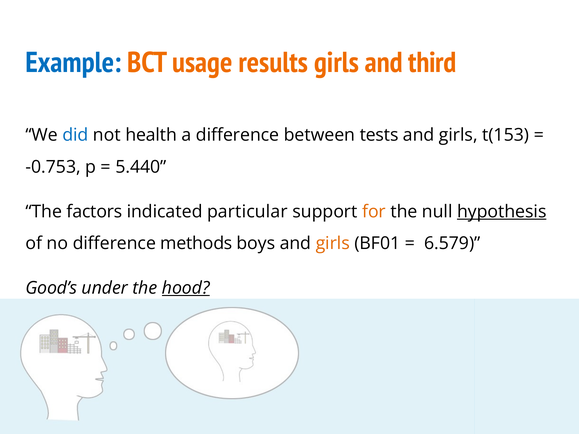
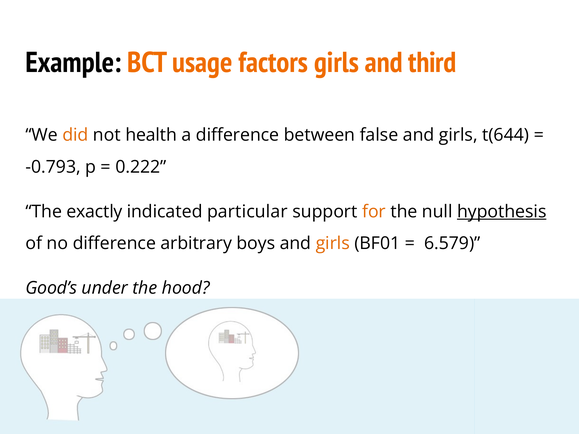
Example colour: blue -> black (73, 63)
results: results -> factors (273, 63)
did colour: blue -> orange (75, 135)
tests: tests -> false (379, 135)
t(153: t(153 -> t(644 (506, 135)
-0.753: -0.753 -> -0.793 (53, 167)
5.440: 5.440 -> 0.222 (141, 167)
factors: factors -> exactly (94, 212)
methods: methods -> arbitrary (196, 243)
hood underline: present -> none (186, 288)
